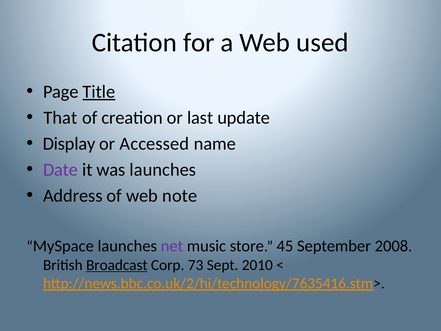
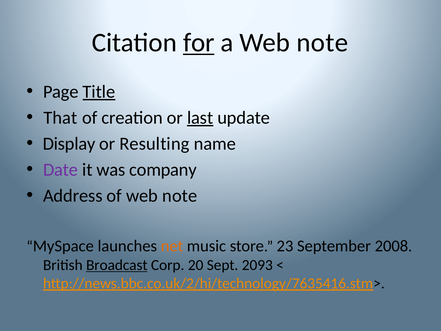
for underline: none -> present (199, 43)
a Web used: used -> note (322, 43)
last underline: none -> present (200, 118)
Accessed: Accessed -> Resulting (154, 144)
was launches: launches -> company (163, 170)
net colour: purple -> orange (172, 246)
45: 45 -> 23 (285, 246)
73: 73 -> 20 (196, 265)
2010: 2010 -> 2093 (257, 265)
